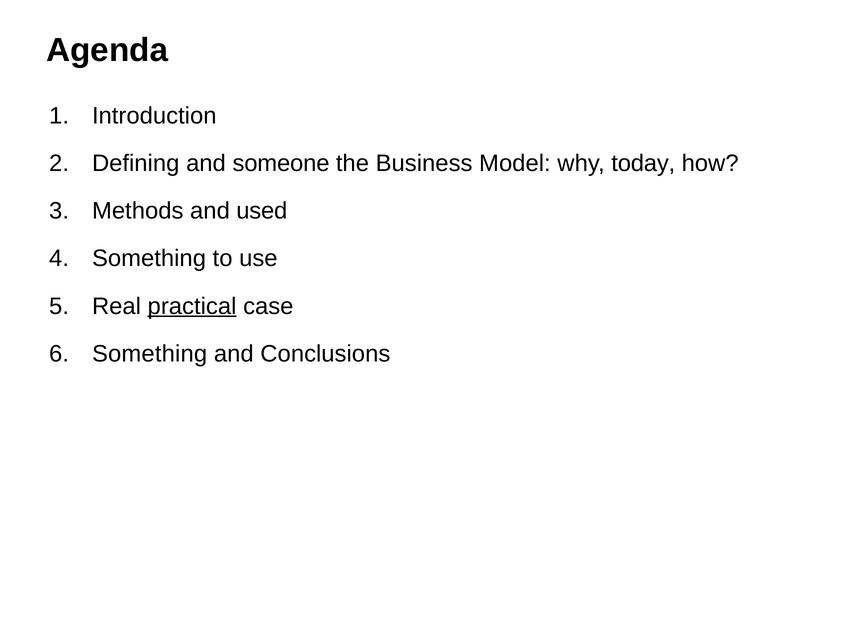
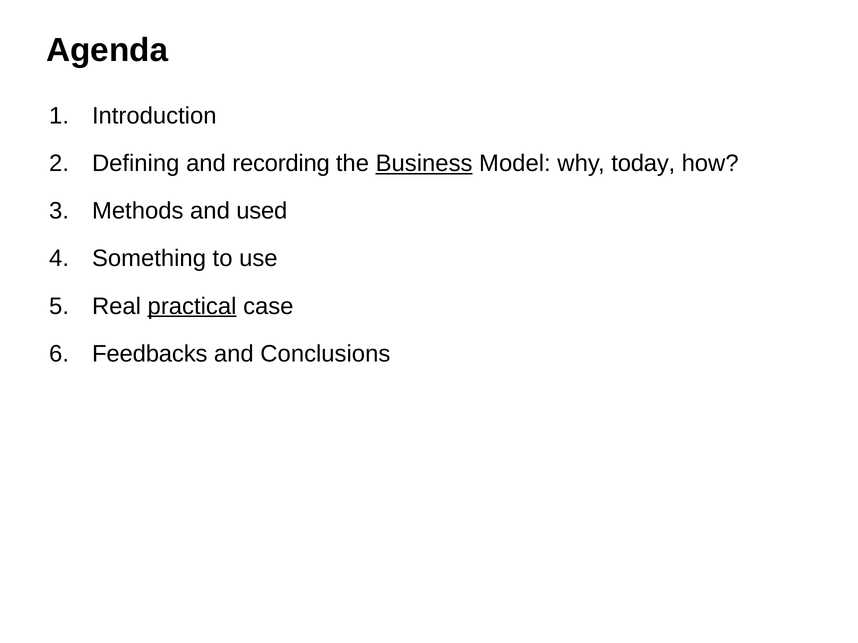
someone: someone -> recording (281, 163)
Business underline: none -> present (424, 163)
Something: Something -> Feedbacks (150, 354)
